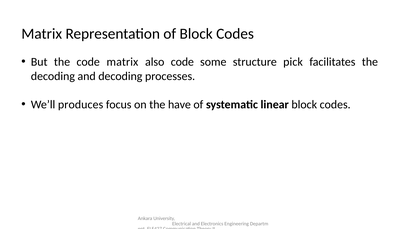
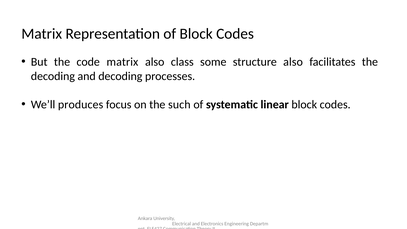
also code: code -> class (182, 62)
structure pick: pick -> also (293, 62)
have: have -> such (179, 105)
